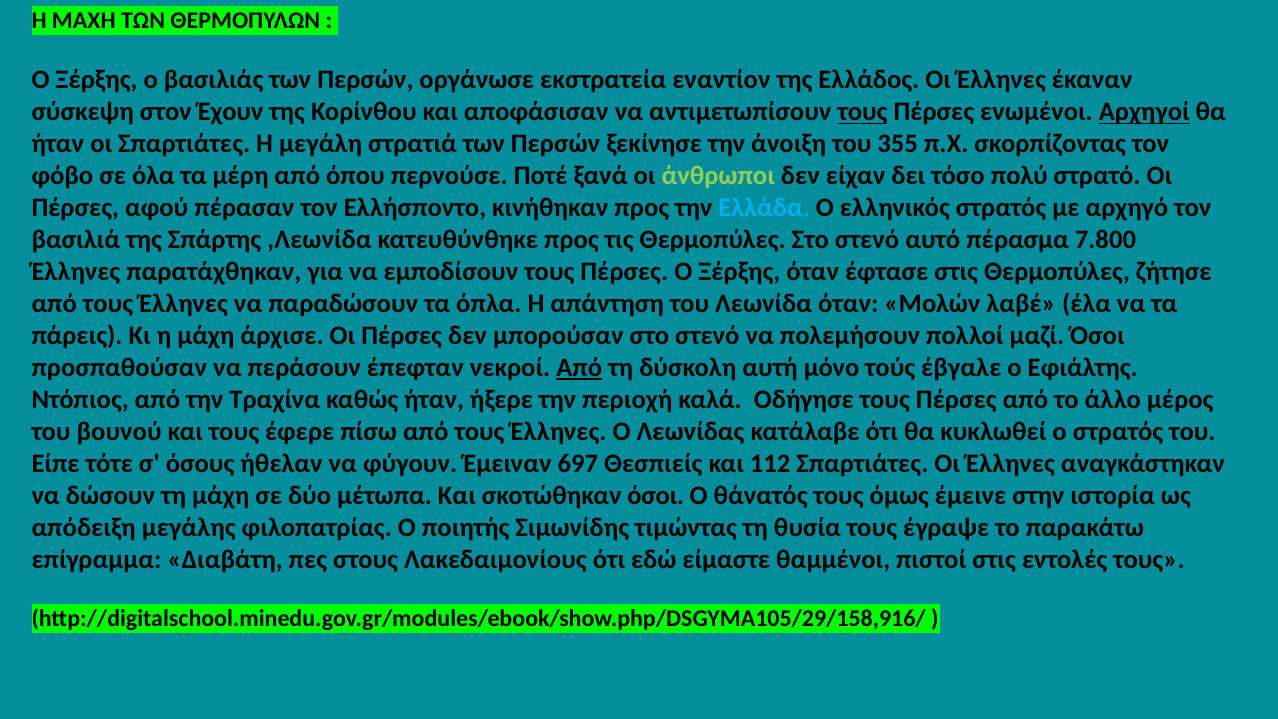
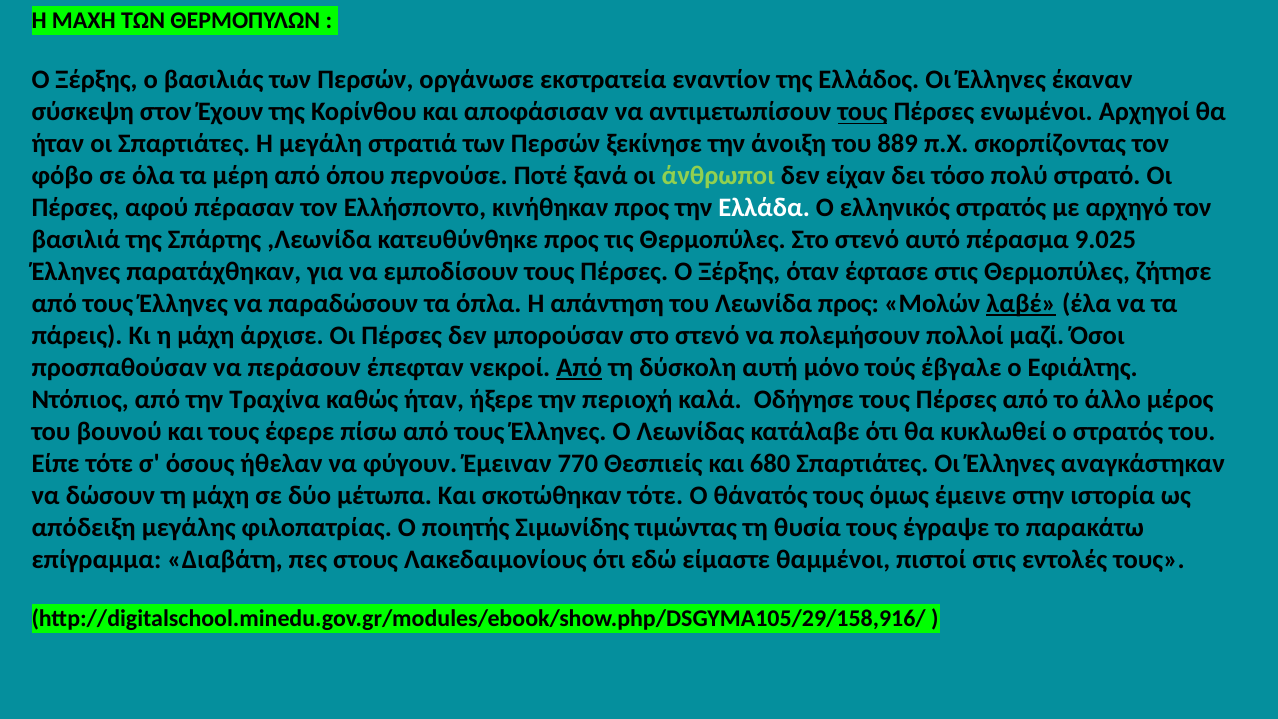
Αρχηγοί underline: present -> none (1144, 112)
355: 355 -> 889 (898, 144)
Ελλάδα colour: light blue -> white (764, 208)
7.800: 7.800 -> 9.025 (1105, 240)
Λεωνίδα όταν: όταν -> προς (848, 304)
λαβέ underline: none -> present (1021, 304)
697: 697 -> 770 (578, 464)
112: 112 -> 680 (770, 464)
σκοτώθηκαν όσοι: όσοι -> τότε (655, 496)
